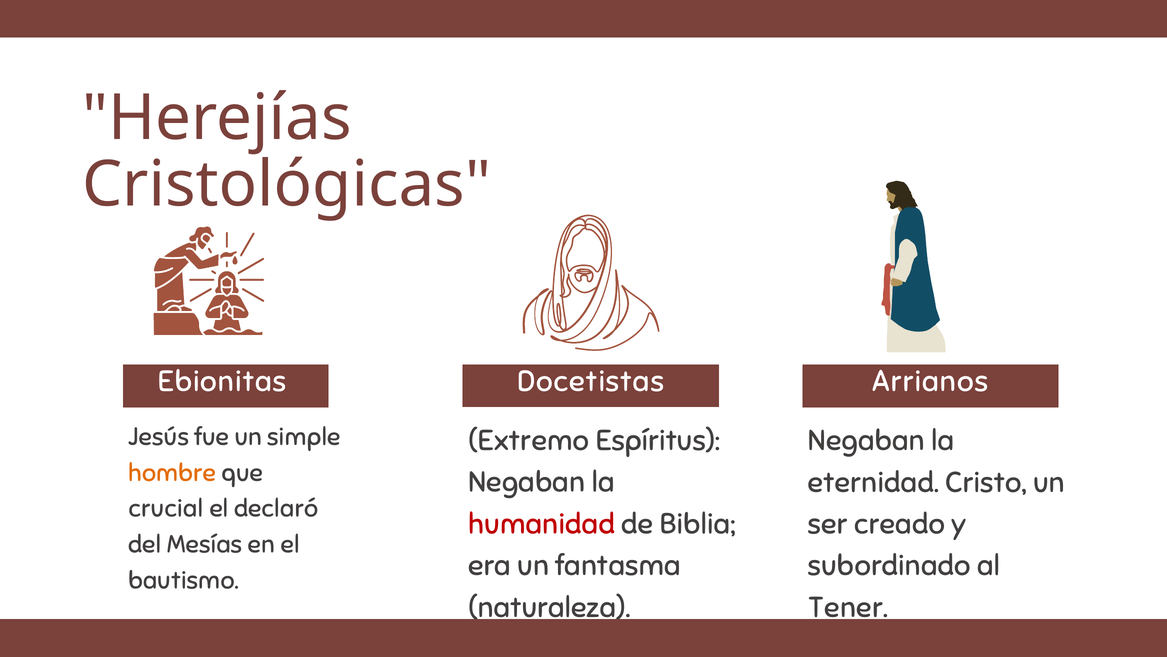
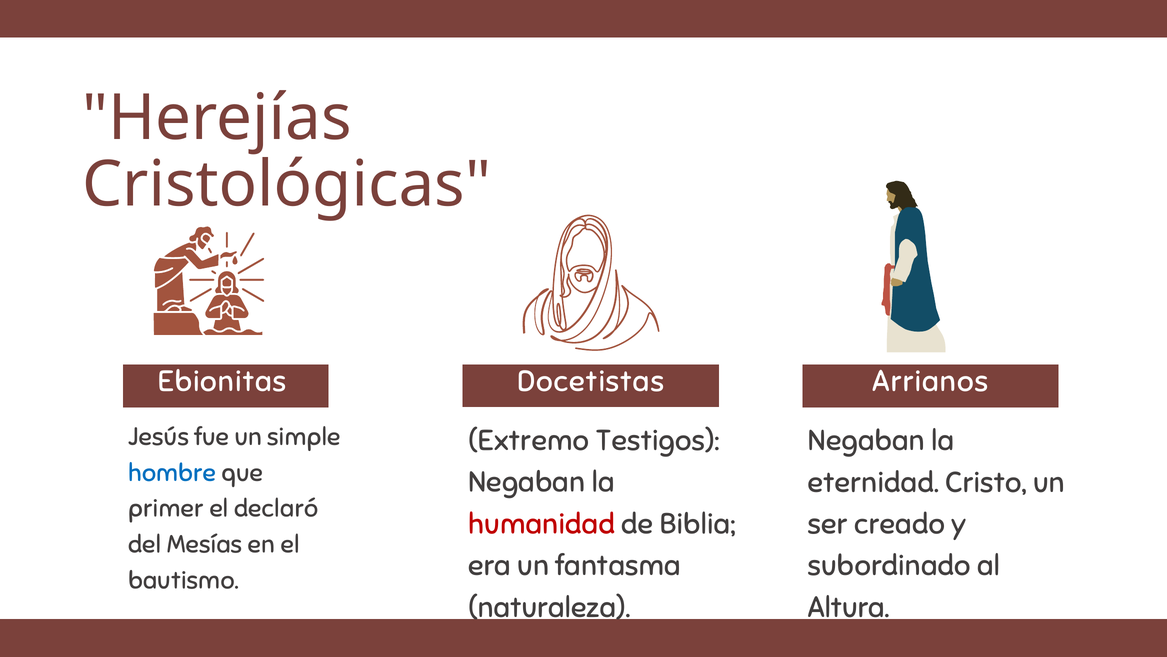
Espíritus: Espíritus -> Testigos (658, 440)
hombre colour: orange -> blue (172, 472)
crucial: crucial -> primer (166, 508)
Tener: Tener -> Altura (848, 607)
